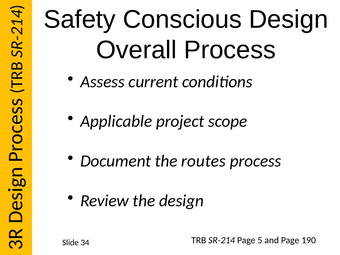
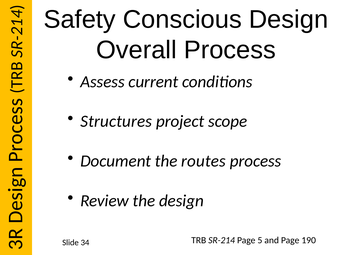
Applicable: Applicable -> Structures (116, 121)
